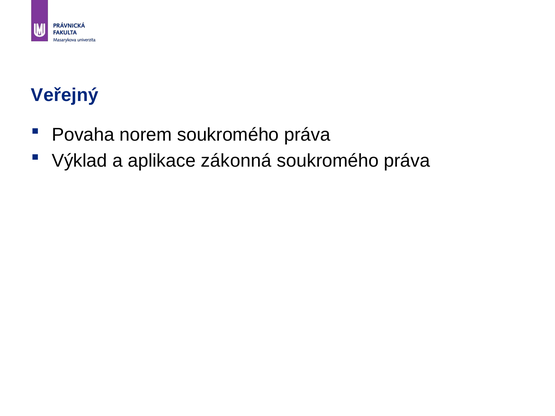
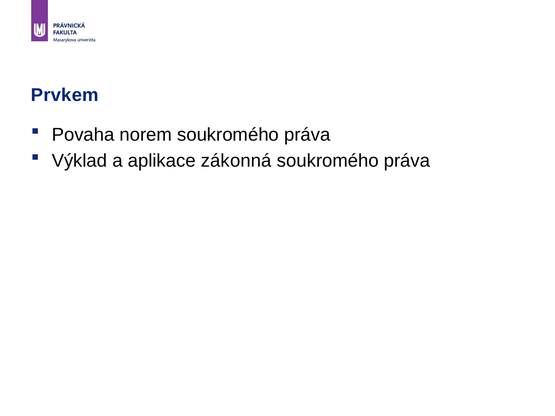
Veřejný: Veřejný -> Prvkem (65, 95)
